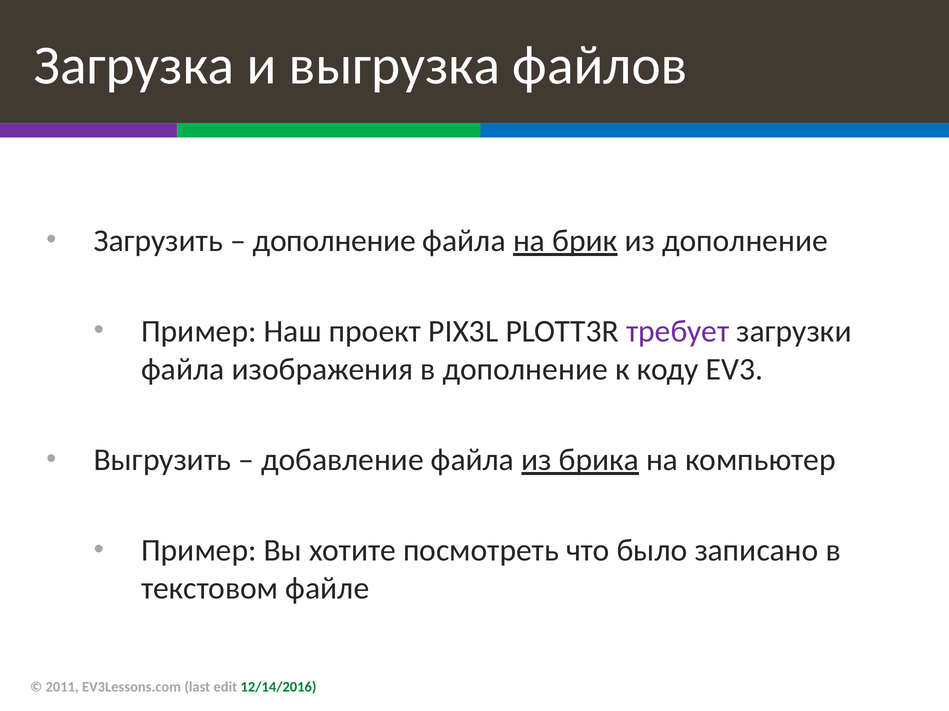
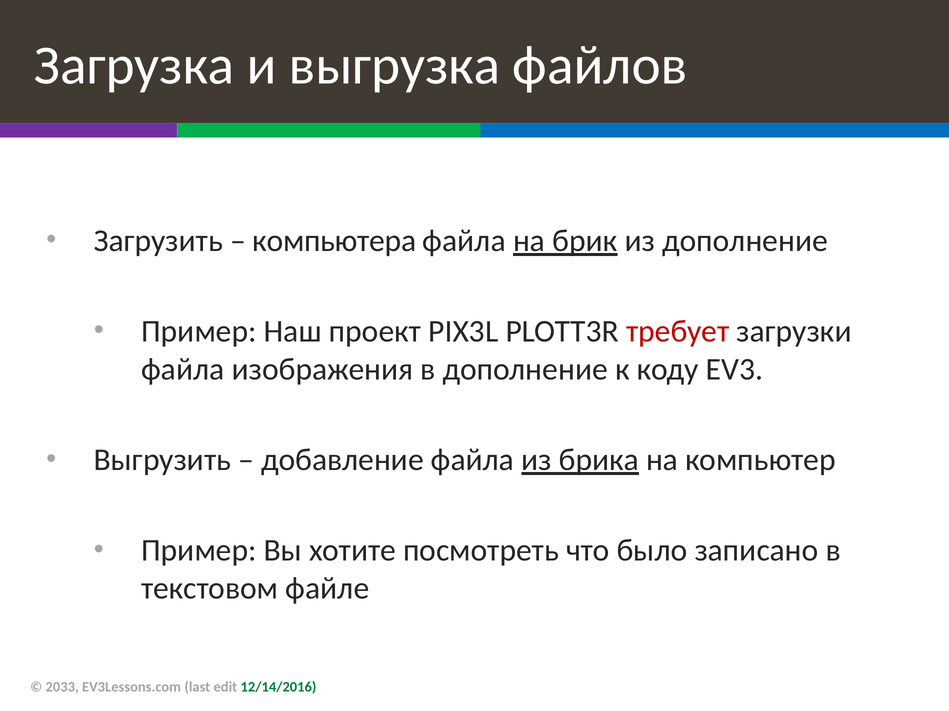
дополнение: дополнение -> компьютера (334, 241)
требует colour: purple -> red (678, 332)
2011: 2011 -> 2033 (62, 688)
